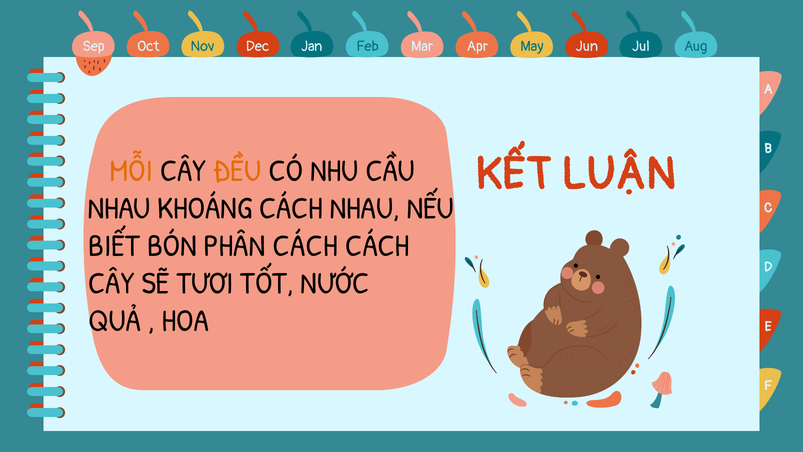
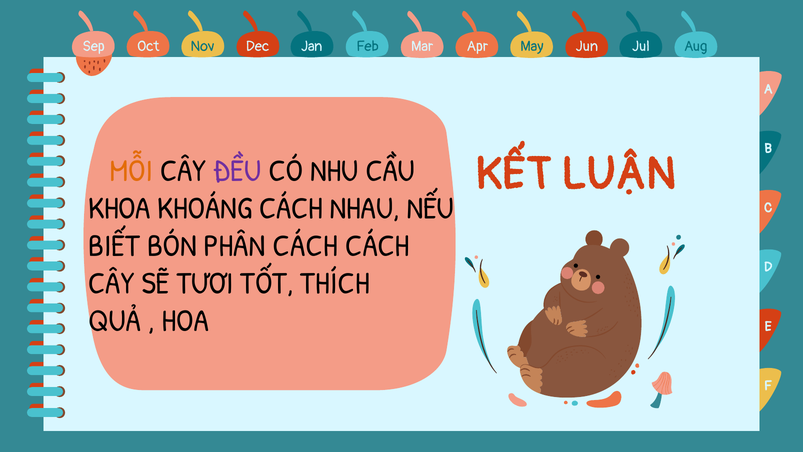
ĐỀU colour: orange -> purple (237, 171)
NHAU: NHAU -> KHOA (119, 208)
NƯỚC: NƯỚC -> THÍCH (335, 283)
